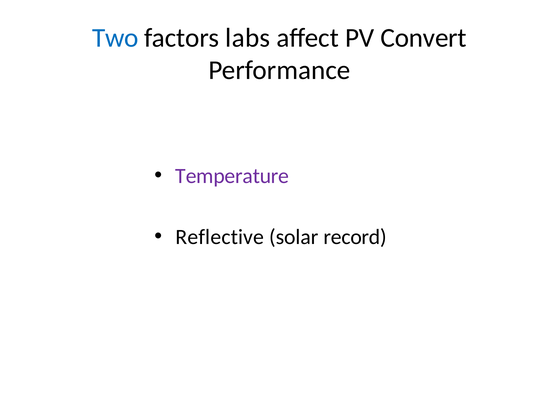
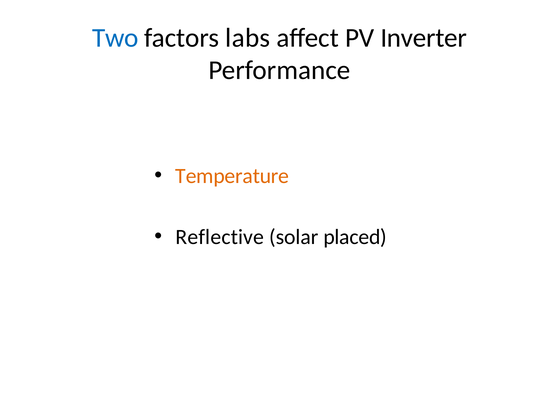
Convert: Convert -> Inverter (424, 38)
Temperature colour: purple -> orange (232, 176)
record: record -> placed (355, 237)
